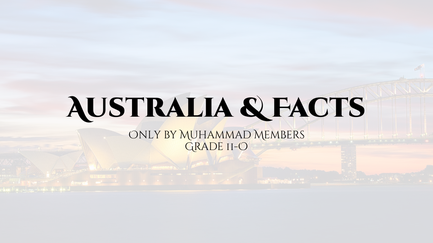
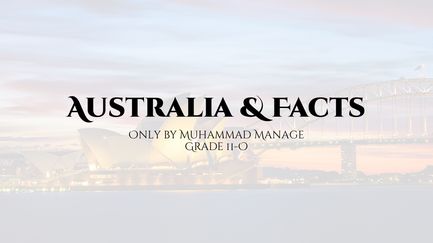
Members: Members -> Manage (279, 135)
